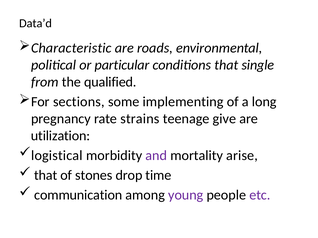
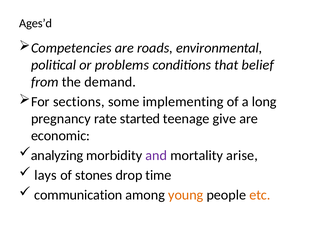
Data’d: Data’d -> Ages’d (36, 23)
Characteristic: Characteristic -> Competencies (71, 48)
particular: particular -> problems (122, 65)
single: single -> belief (258, 65)
qualified: qualified -> demand (110, 82)
strains: strains -> started (140, 119)
utilization: utilization -> economic (61, 136)
logistical: logistical -> analyzing (57, 156)
that: that -> lays (46, 175)
young colour: purple -> orange (186, 195)
etc colour: purple -> orange (260, 195)
